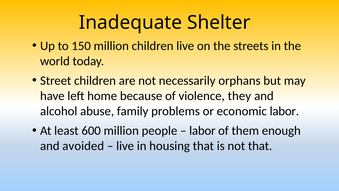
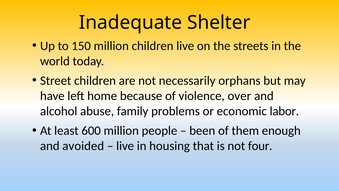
they: they -> over (239, 96)
labor: labor -> been (202, 131)
not that: that -> four (260, 146)
